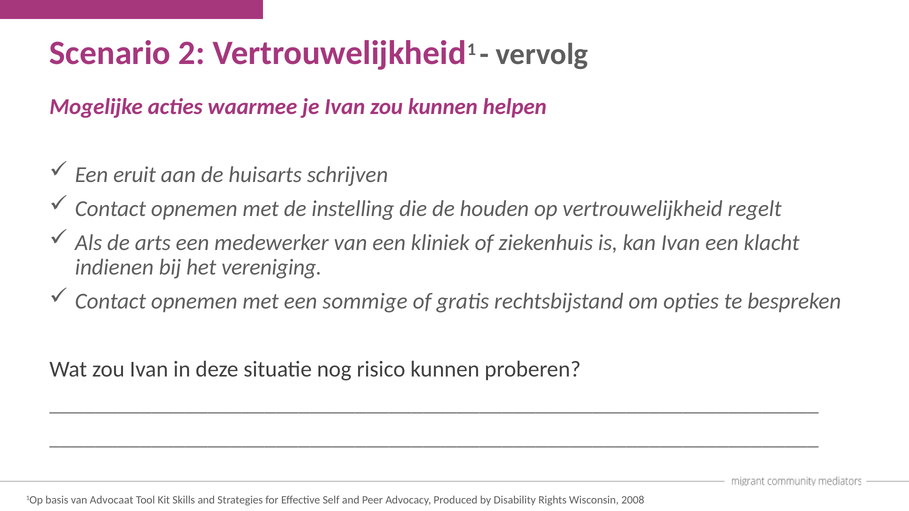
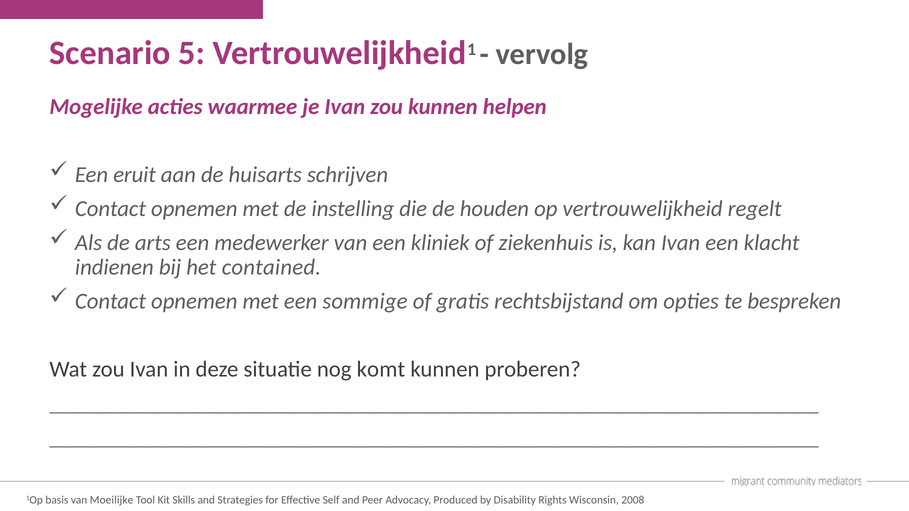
2: 2 -> 5 (192, 53)
vereniging: vereniging -> contained (271, 267)
risico: risico -> komt (381, 369)
Advocaat: Advocaat -> Moeilijke (112, 500)
